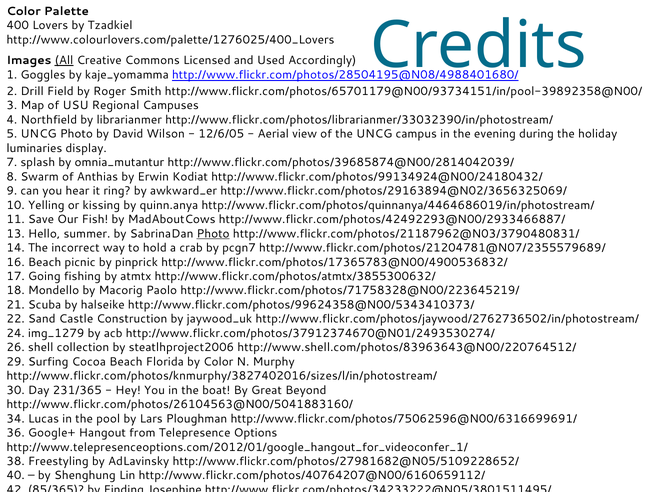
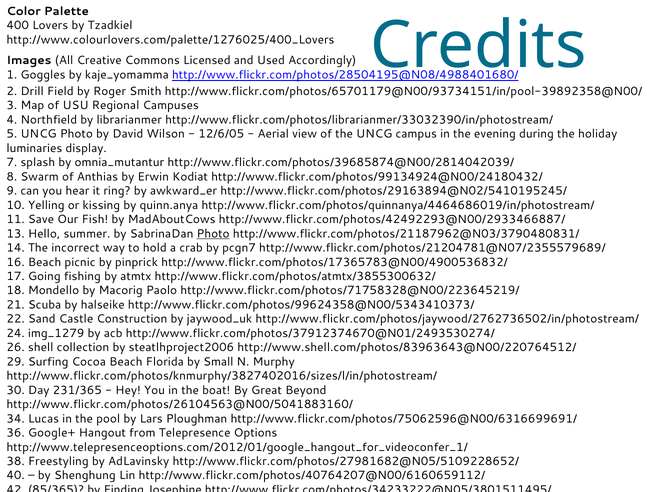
All underline: present -> none (64, 60)
http://www.flickr.com/photos/29163894@N02/3656325069/: http://www.flickr.com/photos/29163894@N02/3656325069/ -> http://www.flickr.com/photos/29163894@N02/5410195245/ (394, 191)
by Color: Color -> Small (218, 362)
